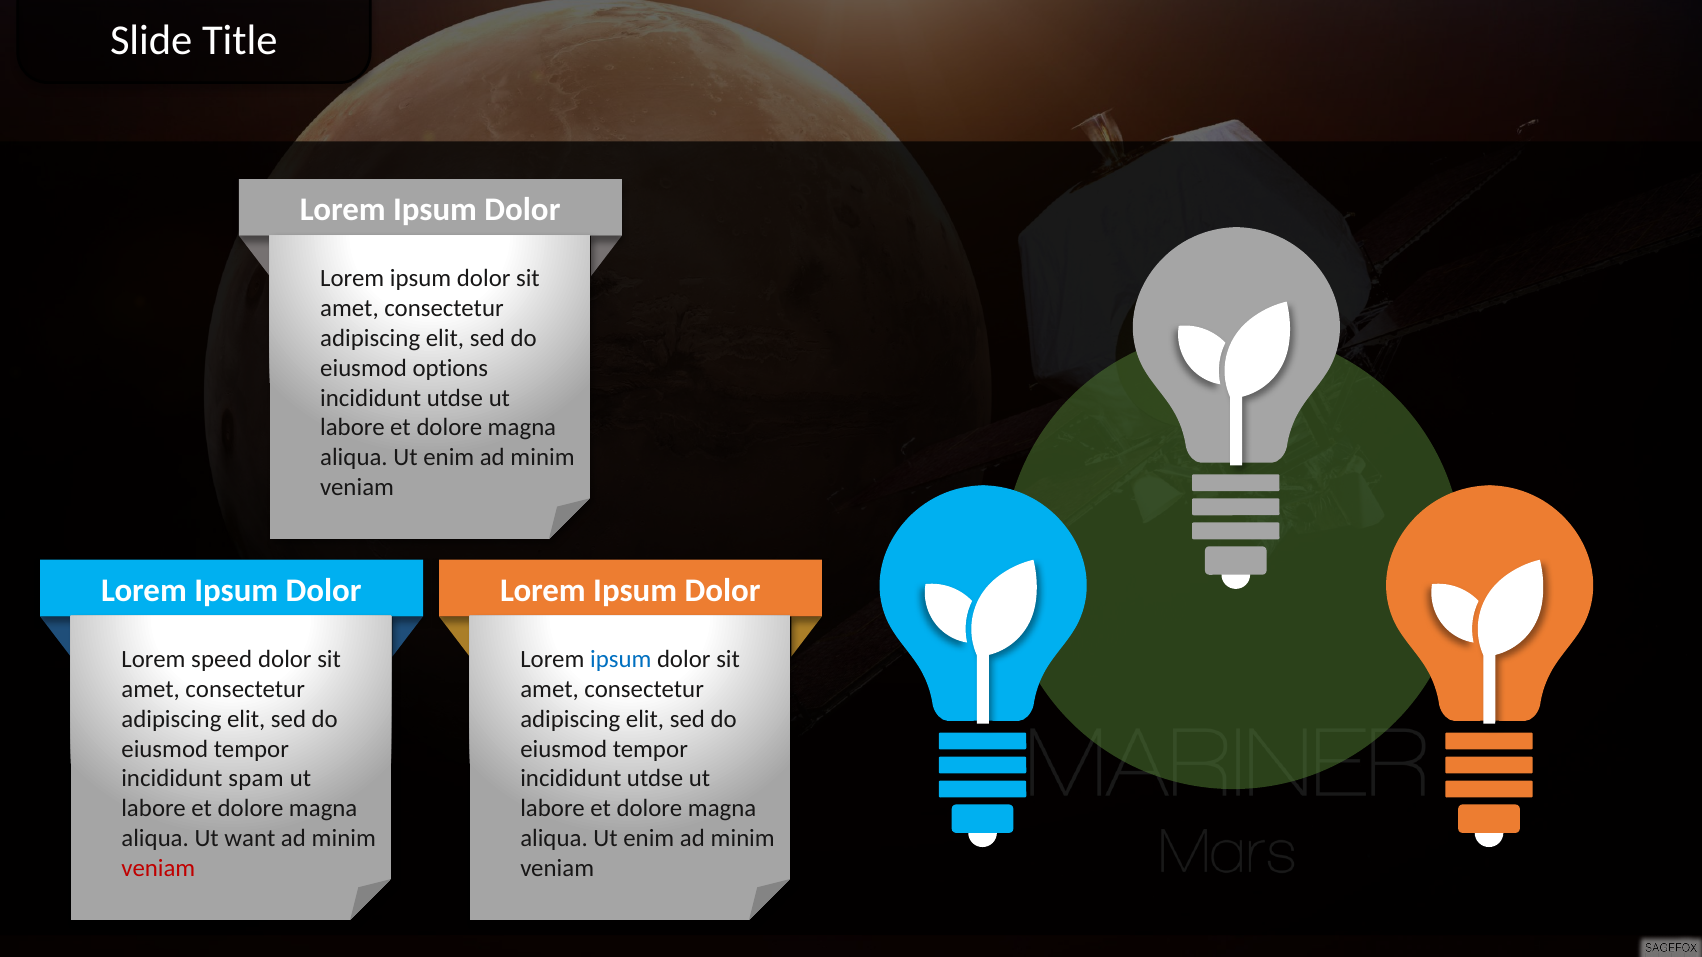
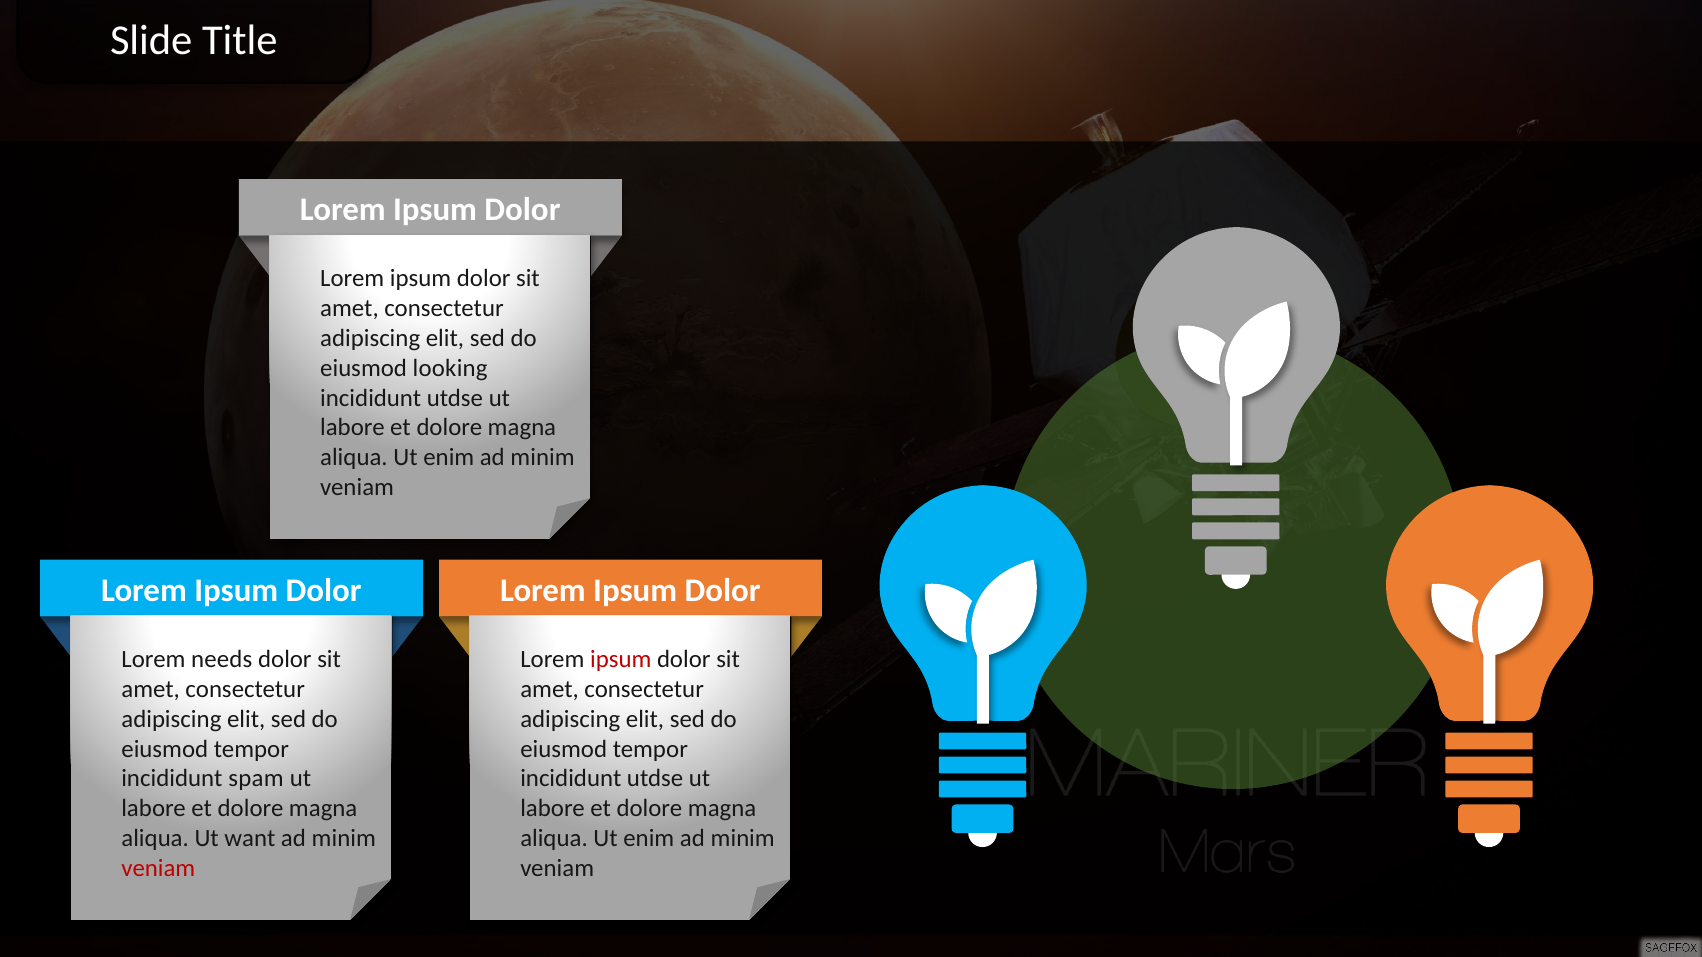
options: options -> looking (450, 368)
speed: speed -> needs (222, 660)
ipsum colour: blue -> red (621, 660)
